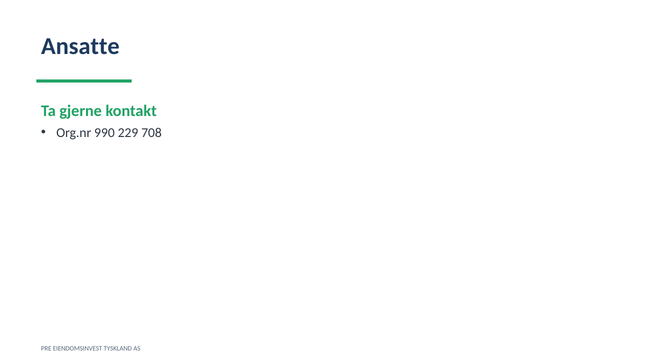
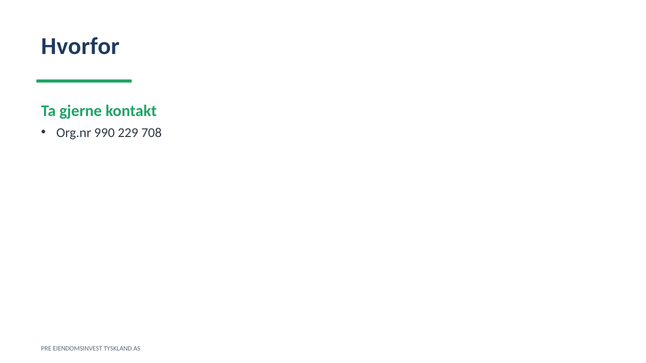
Ansatte: Ansatte -> Hvorfor (80, 46)
